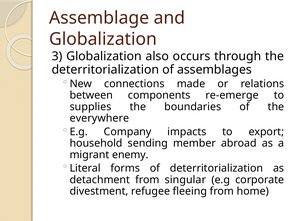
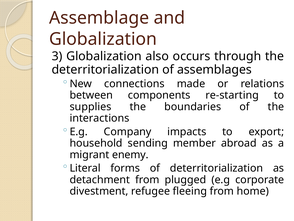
re-emerge: re-emerge -> re-starting (232, 95)
everywhere: everywhere -> interactions (99, 118)
singular: singular -> plugged (185, 179)
